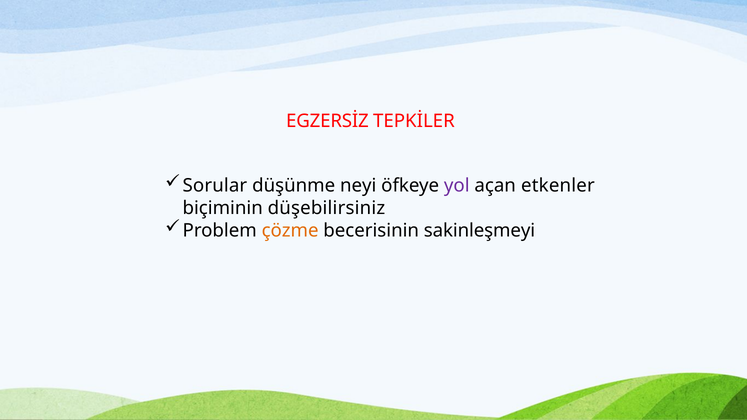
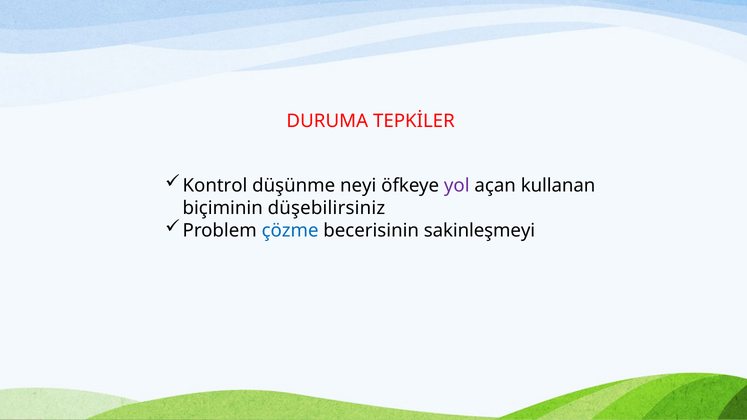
EGZERSİZ: EGZERSİZ -> DURUMA (327, 121)
Sorular: Sorular -> Kontrol (215, 186)
etkenler: etkenler -> kullanan (558, 186)
çözme colour: orange -> blue (290, 231)
